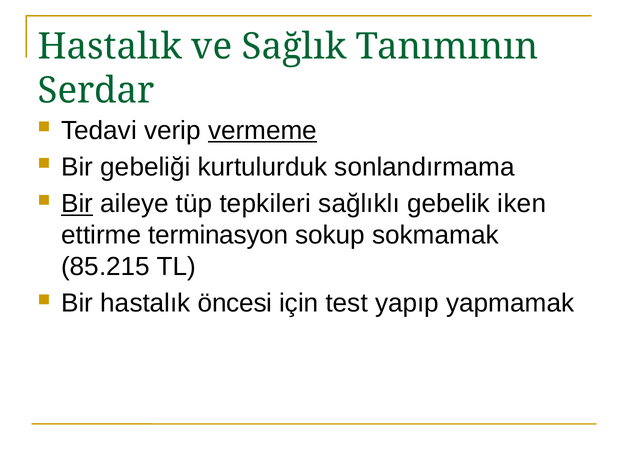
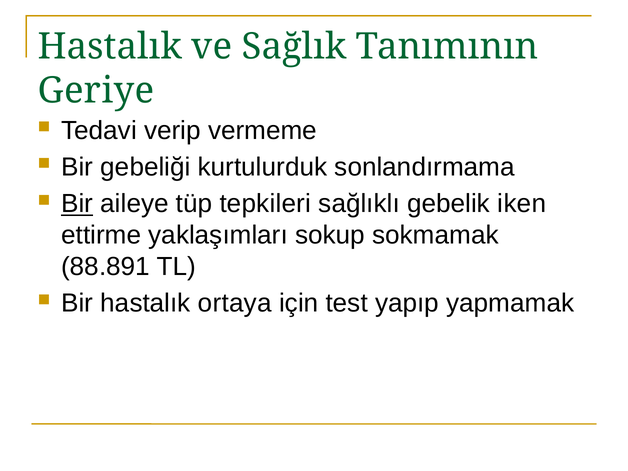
Serdar: Serdar -> Geriye (96, 91)
vermeme underline: present -> none (263, 131)
terminasyon: terminasyon -> yaklaşımları (218, 235)
85.215: 85.215 -> 88.891 (106, 267)
öncesi: öncesi -> ortaya (235, 303)
